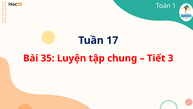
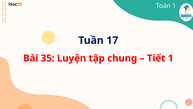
Tiết 3: 3 -> 1 (171, 58)
